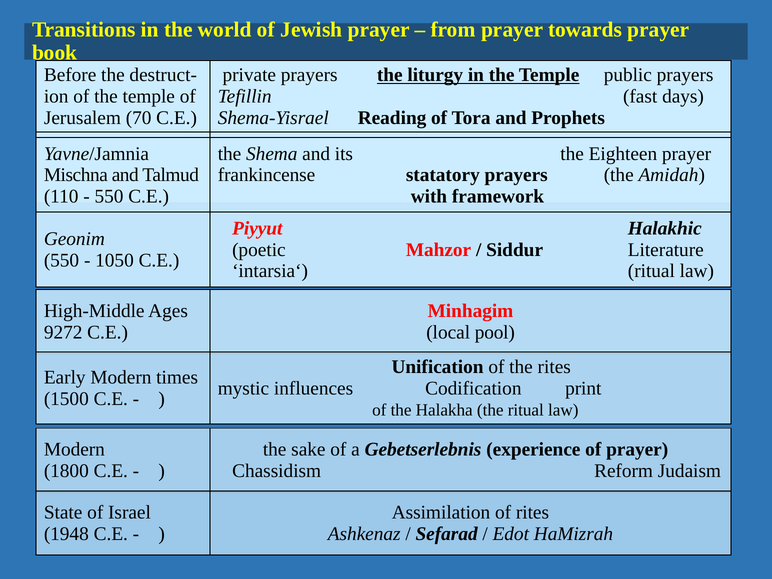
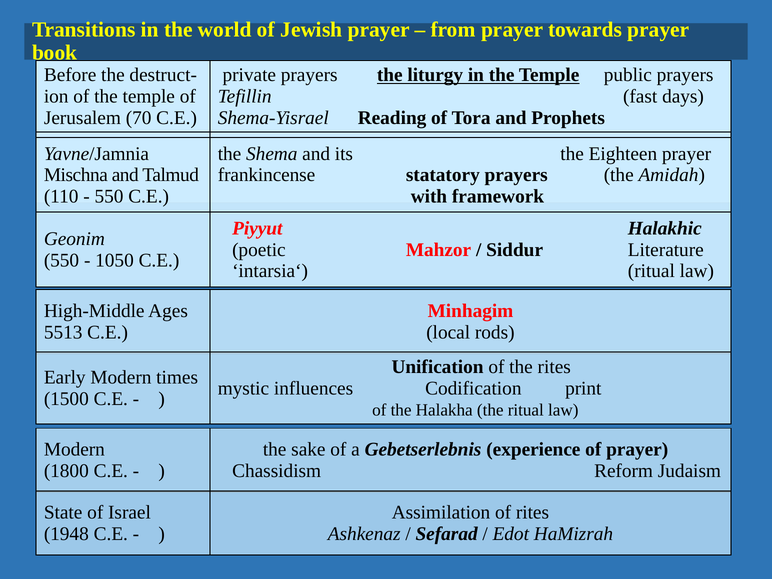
9272: 9272 -> 5513 (63, 332)
pool: pool -> rods (495, 332)
